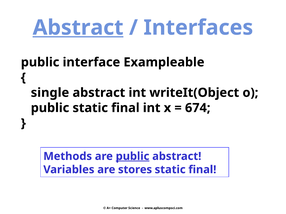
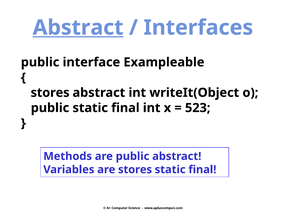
single: single -> stores (50, 93)
674: 674 -> 523 (198, 108)
public underline: present -> none (133, 157)
